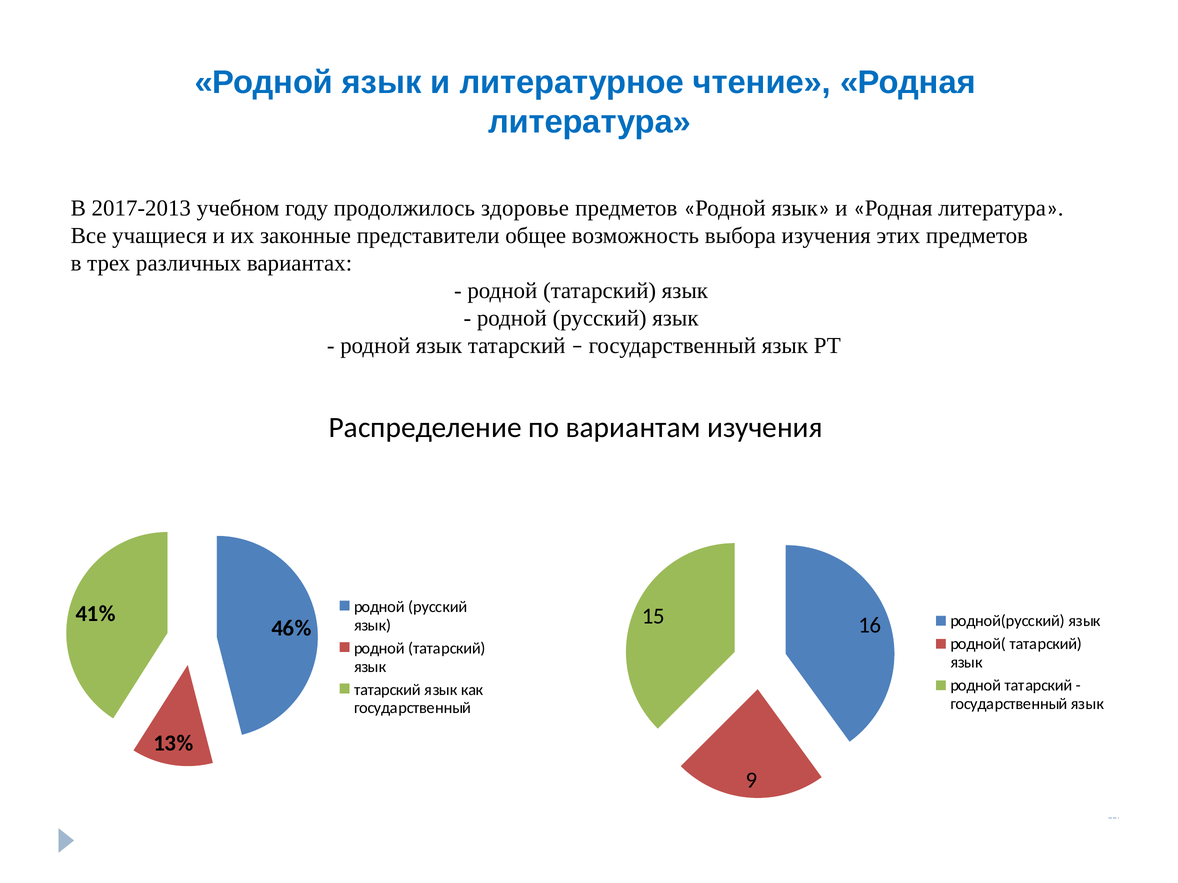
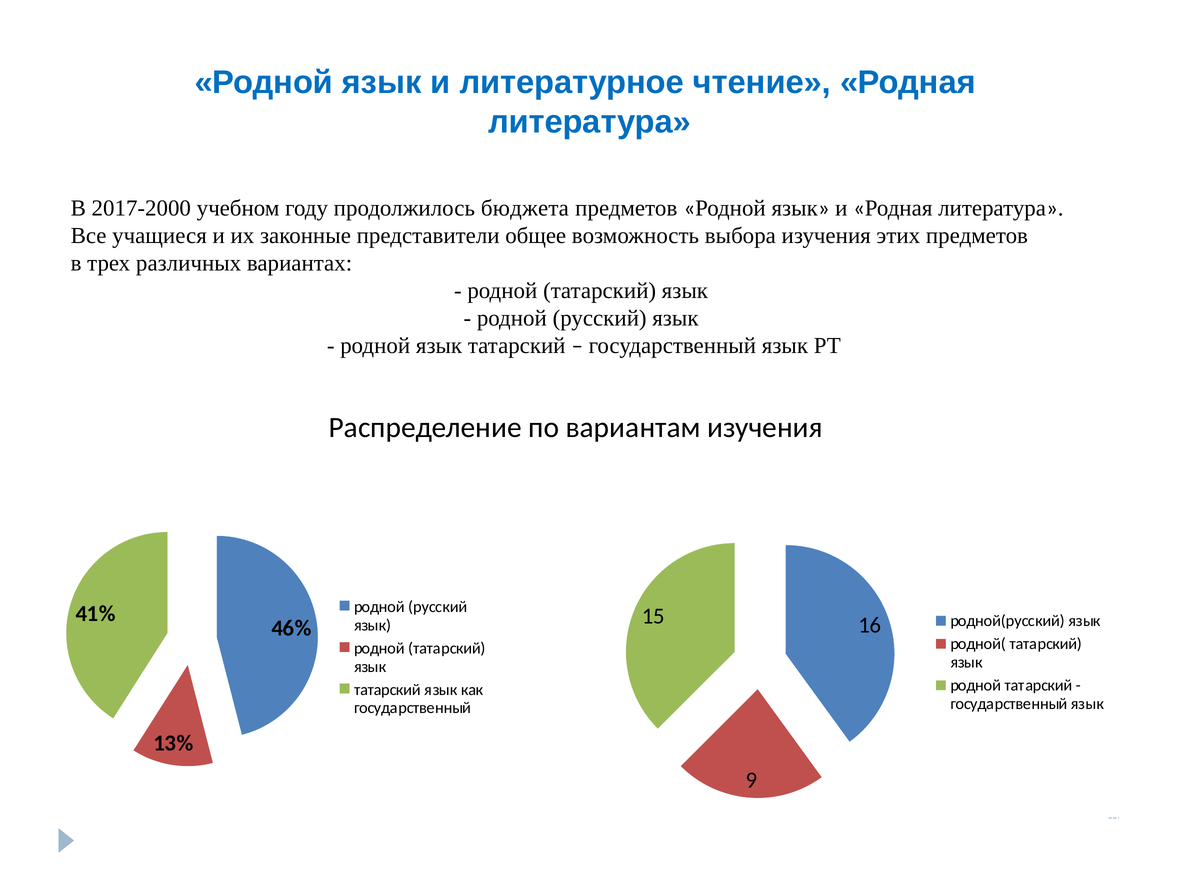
2017-2013: 2017-2013 -> 2017-2000 (141, 209)
здоровье: здоровье -> бюджета (525, 209)
